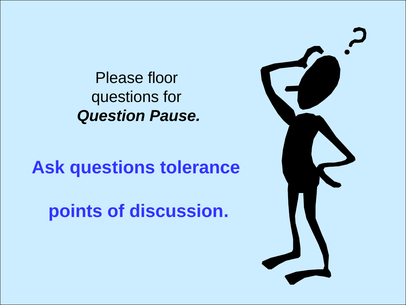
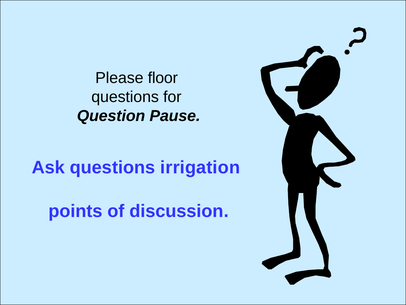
tolerance: tolerance -> irrigation (200, 167)
